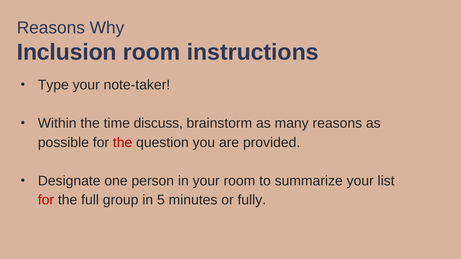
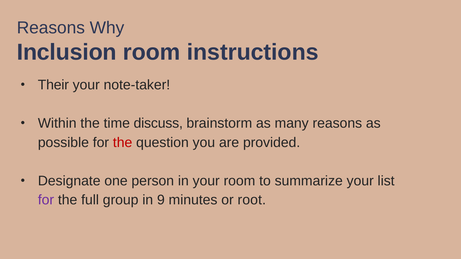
Type: Type -> Their (53, 85)
for colour: red -> purple (46, 200)
5: 5 -> 9 (161, 200)
fully: fully -> root (252, 200)
